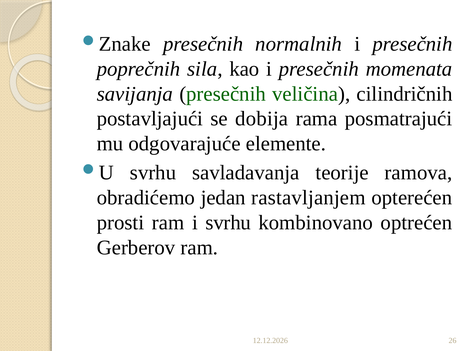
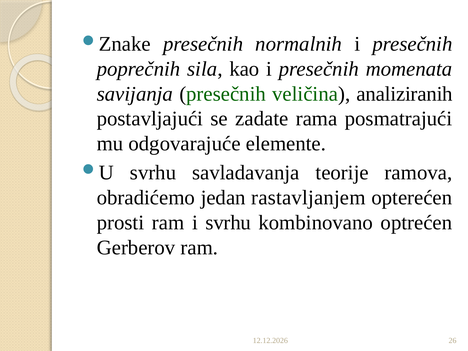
cilindričnih: cilindričnih -> analiziranih (405, 94)
dobija: dobija -> zadate (262, 119)
